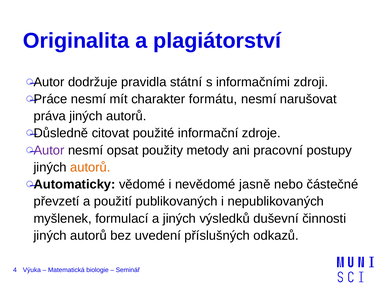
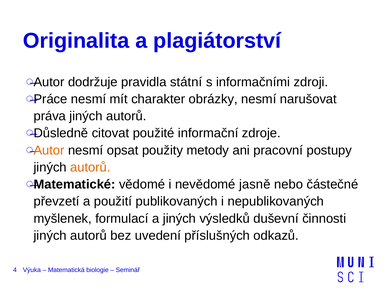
formátu: formátu -> obrázky (213, 99)
Autor colour: purple -> orange (49, 150)
Automaticky: Automaticky -> Matematické (75, 184)
